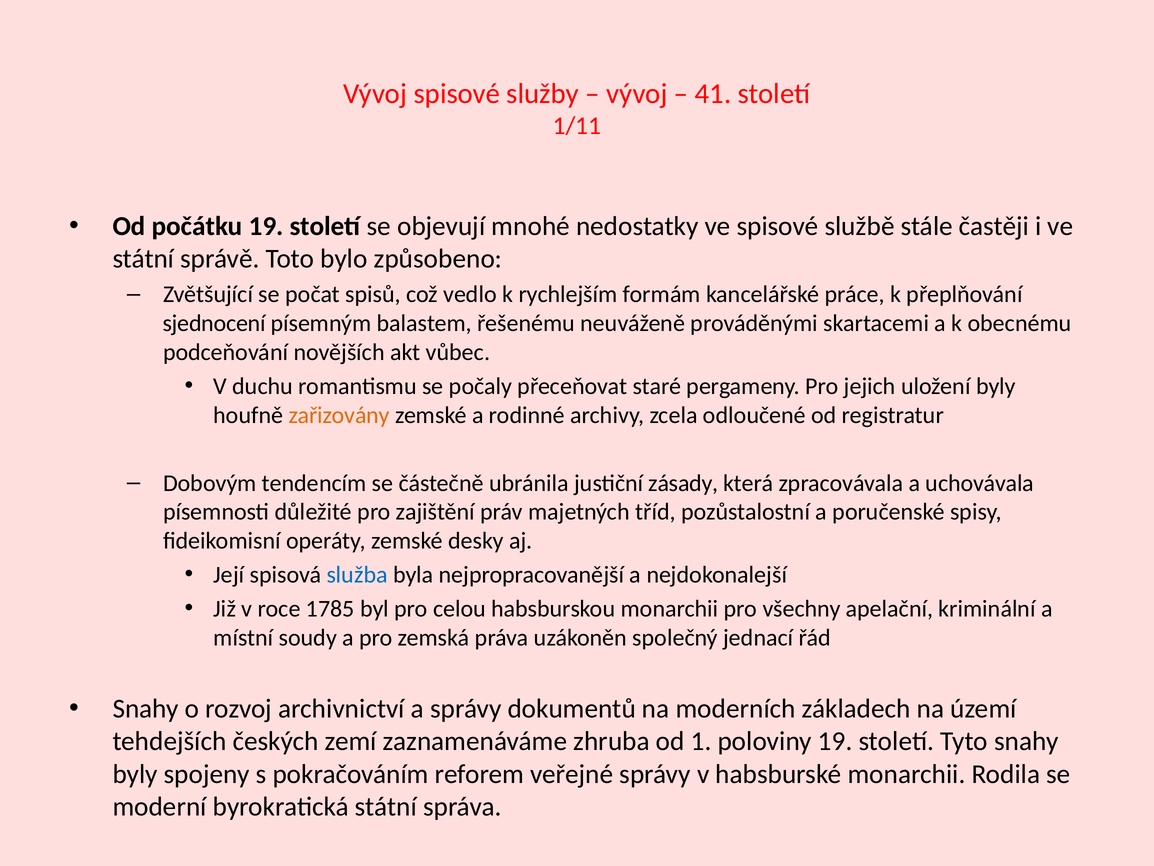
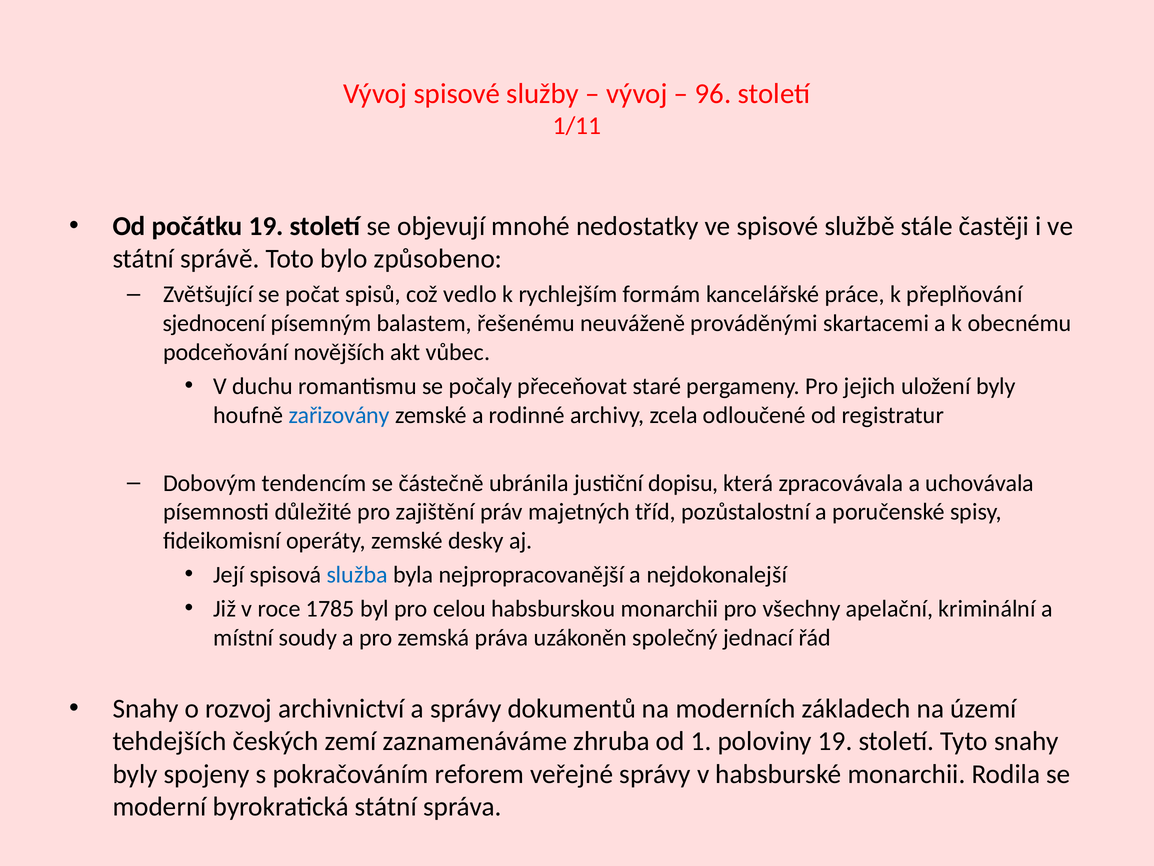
41: 41 -> 96 (713, 93)
zařizovány colour: orange -> blue (339, 415)
zásady: zásady -> dopisu (683, 483)
